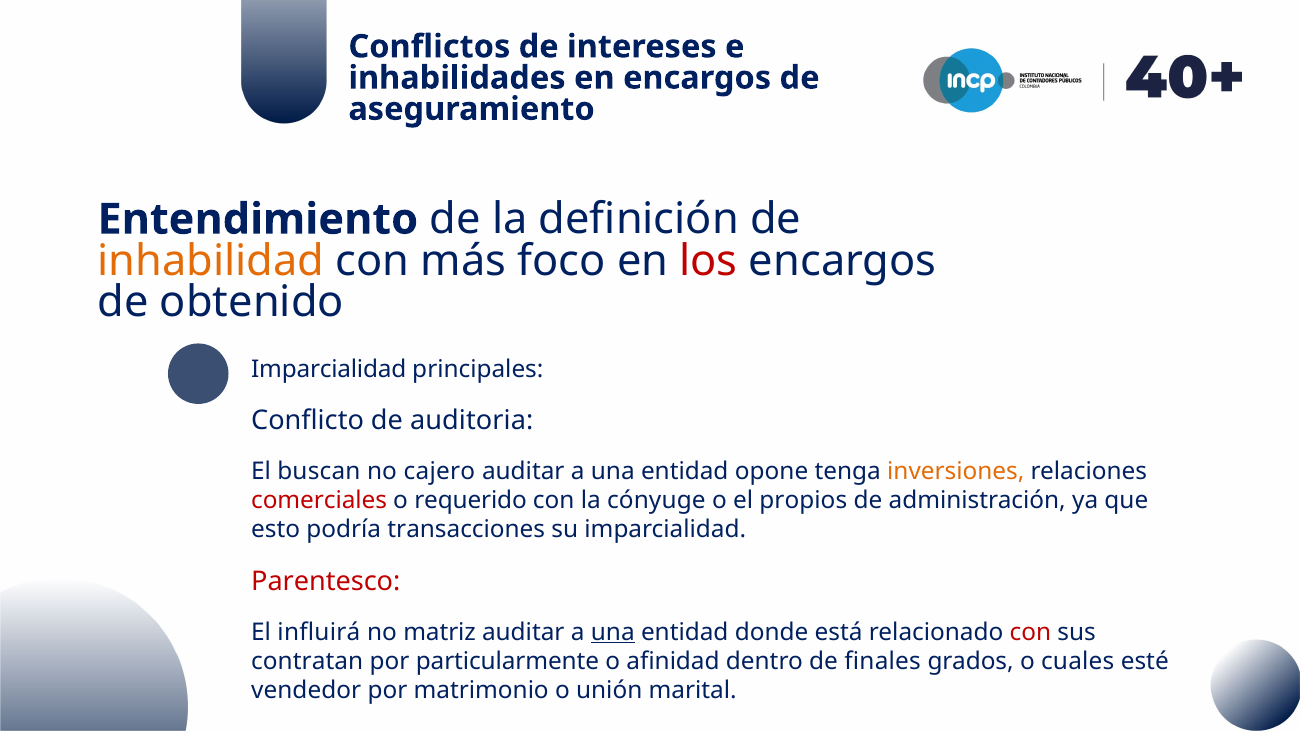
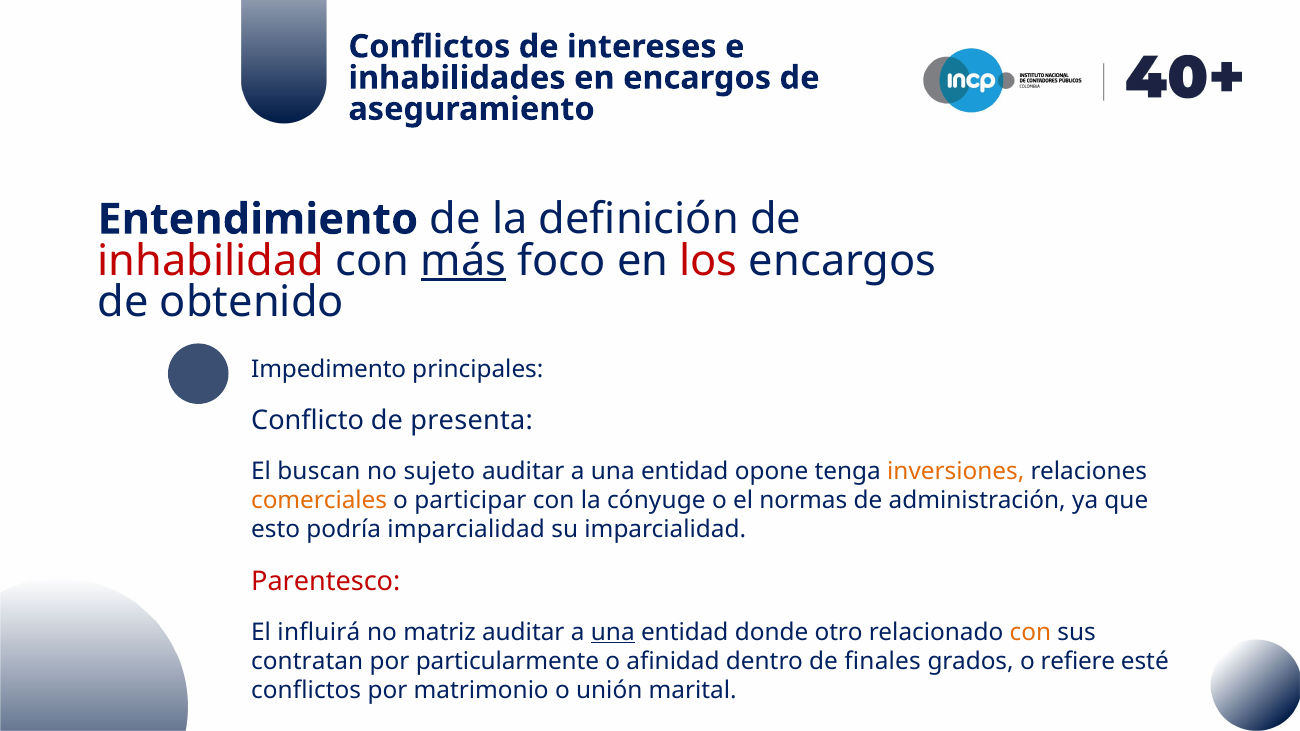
inhabilidad colour: orange -> red (211, 261)
más underline: none -> present (464, 261)
Imparcialidad: Imparcialidad -> Impedimento (329, 369)
auditoria: auditoria -> presenta (472, 421)
cajero: cajero -> sujeto (439, 472)
comerciales colour: red -> orange (319, 501)
requerido: requerido -> participar (470, 501)
propios: propios -> normas (803, 501)
podría transacciones: transacciones -> imparcialidad (466, 530)
está: está -> otro (839, 632)
con colour: red -> orange (1030, 632)
cuales: cuales -> refiere (1078, 662)
vendedor: vendedor -> conflictos (306, 691)
